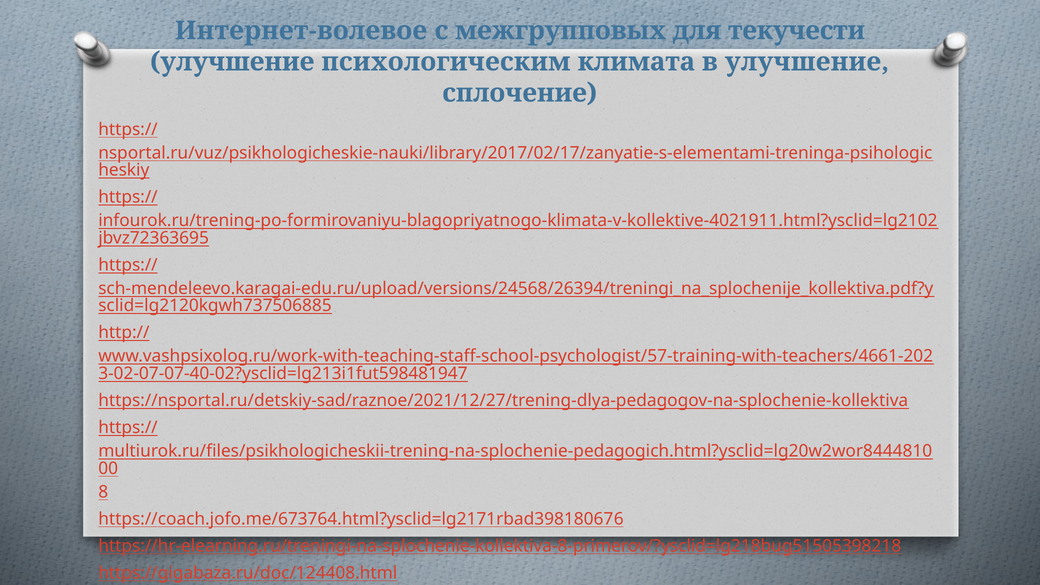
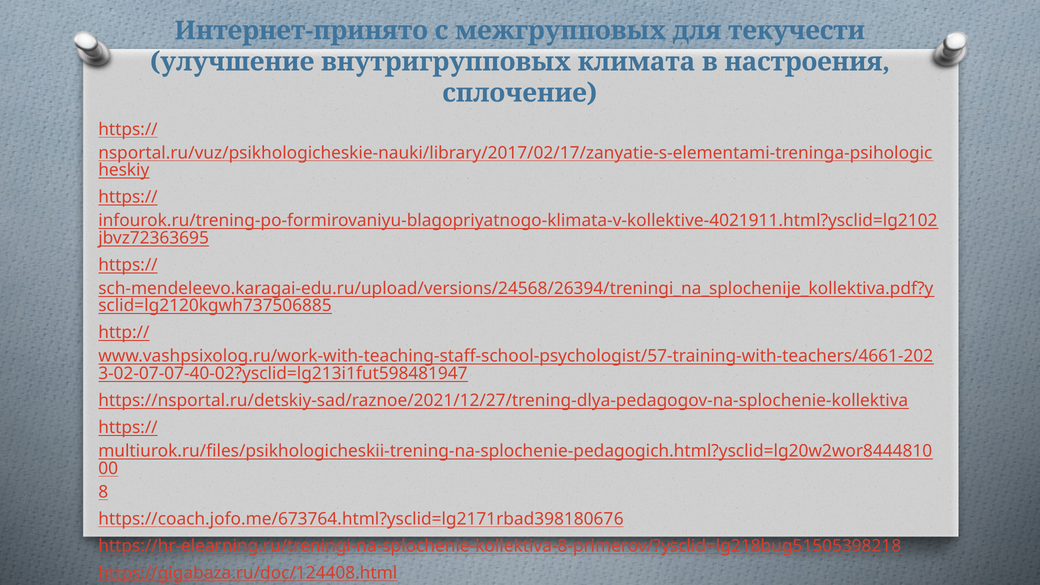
Интернет-волевое: Интернет-волевое -> Интернет-принято (301, 31)
психологическим: психологическим -> внутригрупповых (446, 62)
в улучшение: улучшение -> настроения (807, 62)
